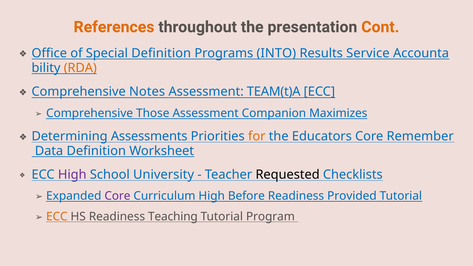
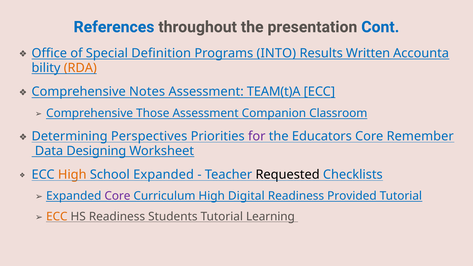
References colour: orange -> blue (114, 27)
Cont colour: orange -> blue (380, 27)
Service: Service -> Written (368, 53)
Maximizes: Maximizes -> Classroom (338, 113)
Assessments: Assessments -> Perspectives (149, 136)
for colour: orange -> purple (257, 136)
Data Definition: Definition -> Designing (96, 151)
High colour: purple -> orange (72, 175)
School University: University -> Expanded (164, 175)
Before: Before -> Digital (246, 196)
Teaching: Teaching -> Students (173, 217)
Program: Program -> Learning (270, 217)
